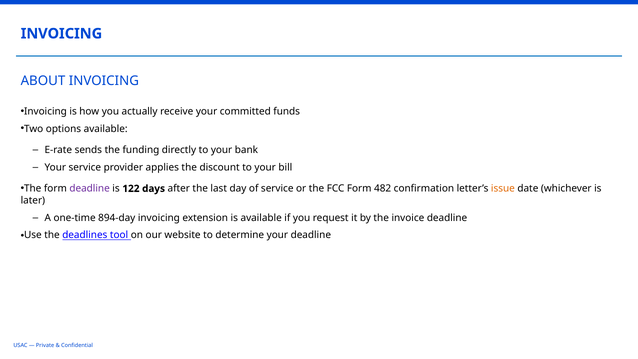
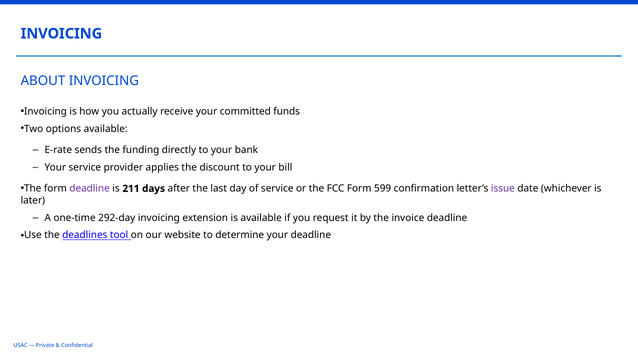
122: 122 -> 211 (131, 189)
482: 482 -> 599 (383, 189)
issue colour: orange -> purple (503, 189)
894-day: 894-day -> 292-day (117, 218)
